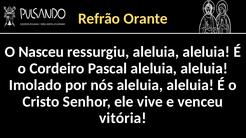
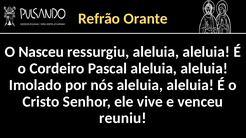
vitória: vitória -> reuniu (123, 118)
